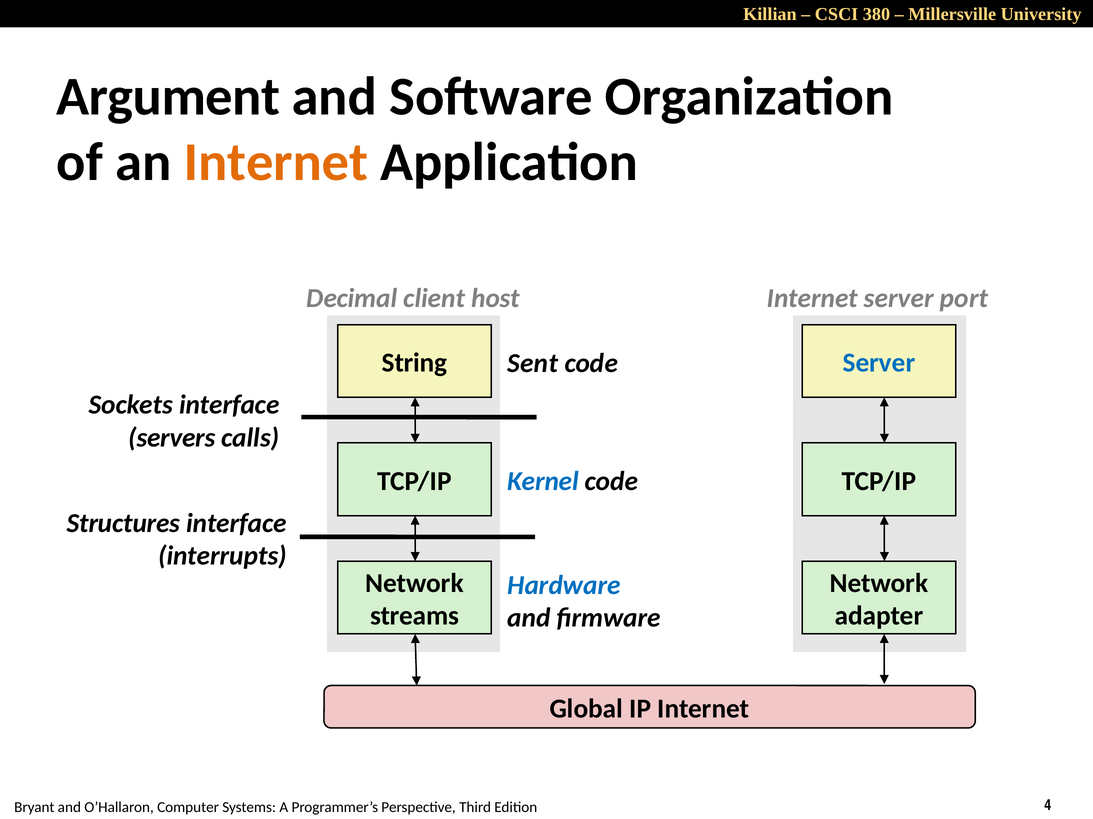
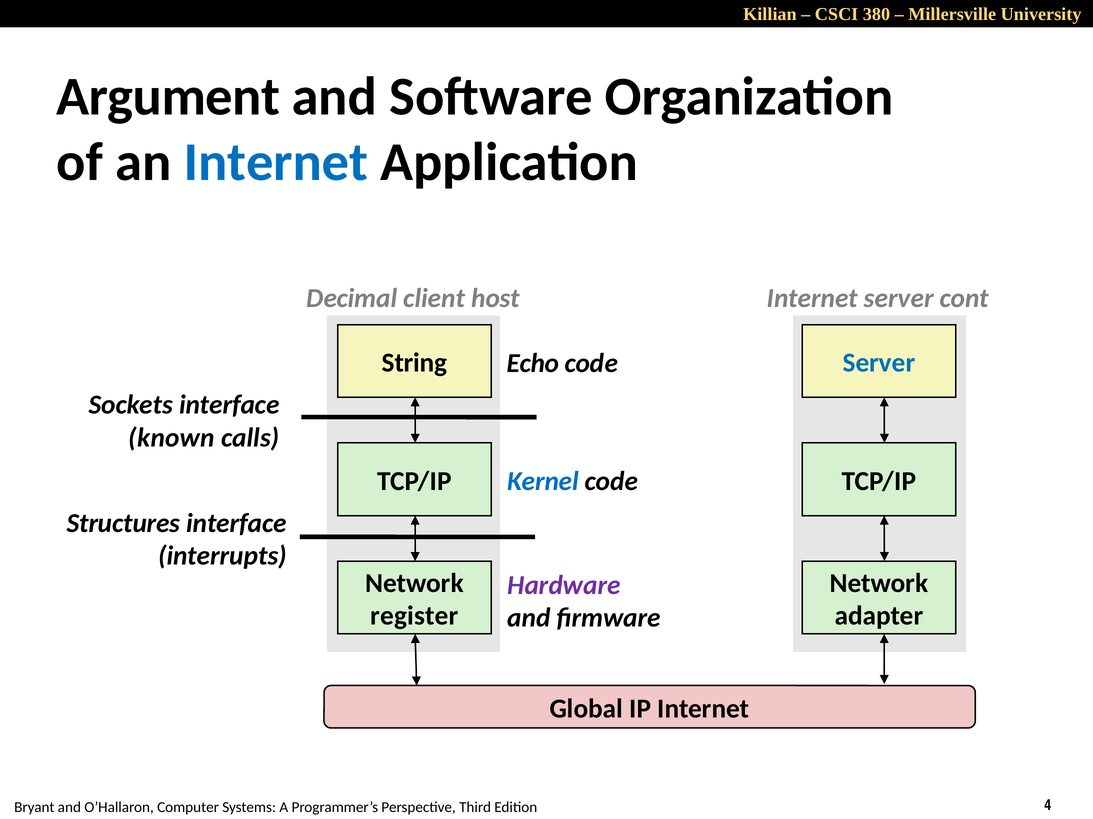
Internet colour: orange -> blue (276, 162)
port: port -> cont (964, 299)
Sent: Sent -> Echo (533, 363)
servers: servers -> known (172, 438)
Hardware colour: blue -> purple (564, 586)
streams: streams -> register (414, 616)
